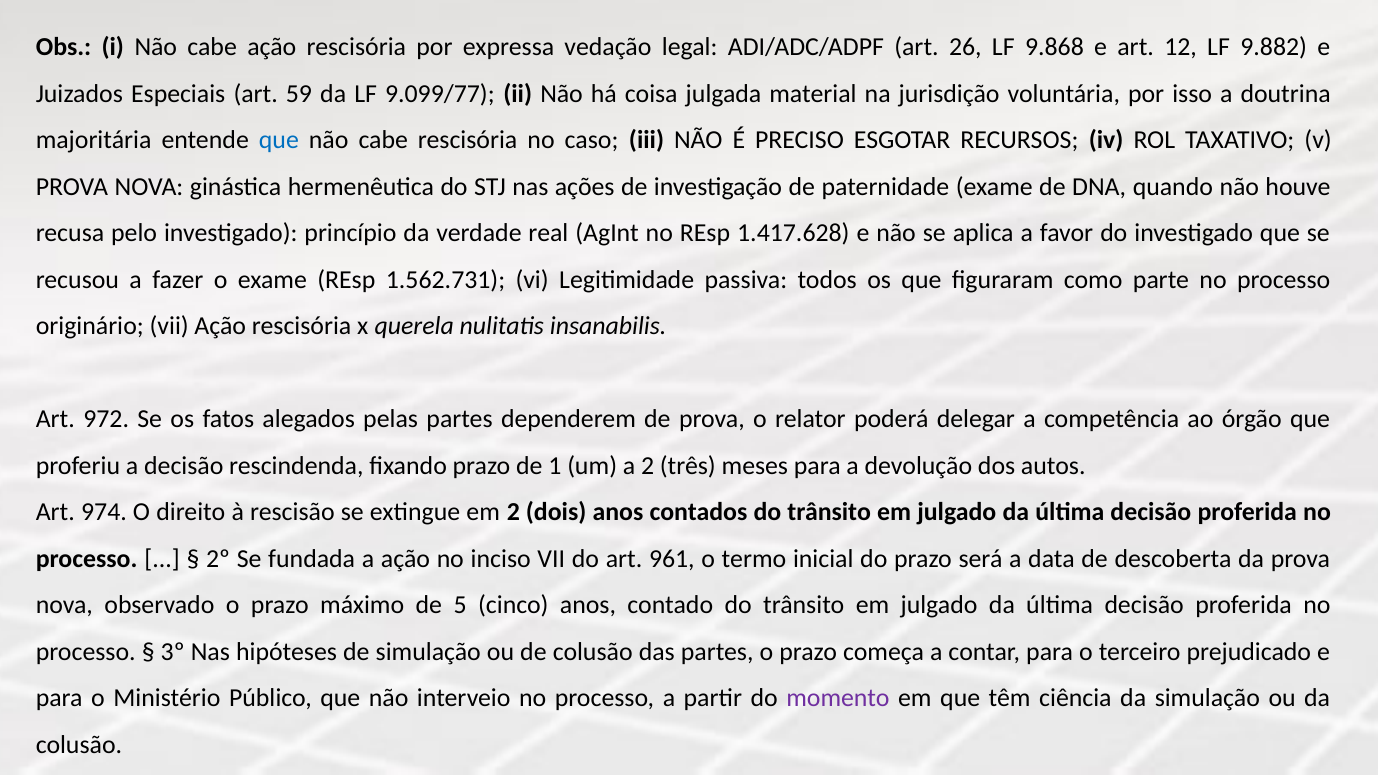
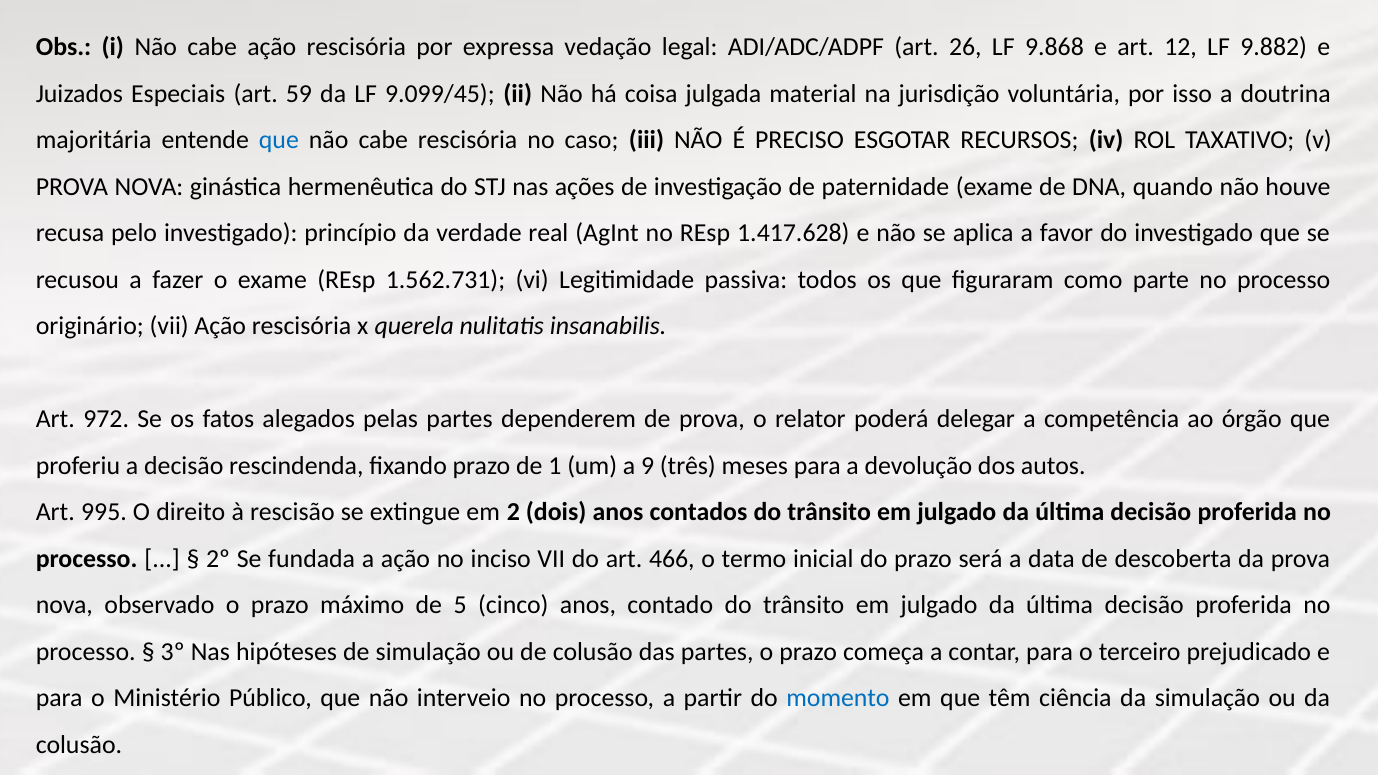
9.099/77: 9.099/77 -> 9.099/45 (440, 94)
a 2: 2 -> 9 (648, 466)
974: 974 -> 995 (104, 512)
961: 961 -> 466 (672, 559)
momento colour: purple -> blue (838, 698)
